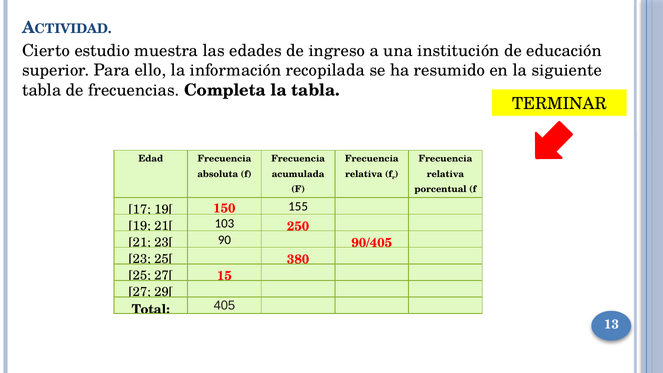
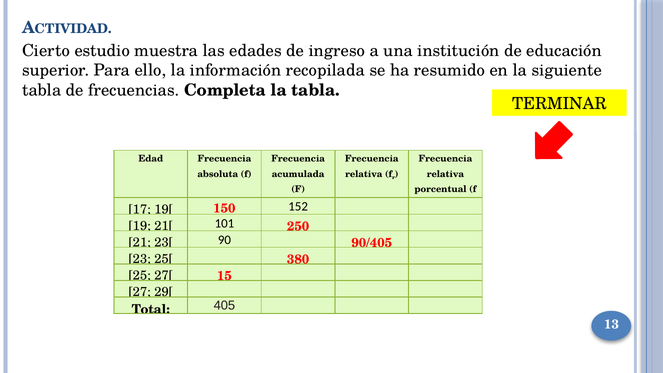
155: 155 -> 152 (298, 207)
103: 103 -> 101 (224, 223)
